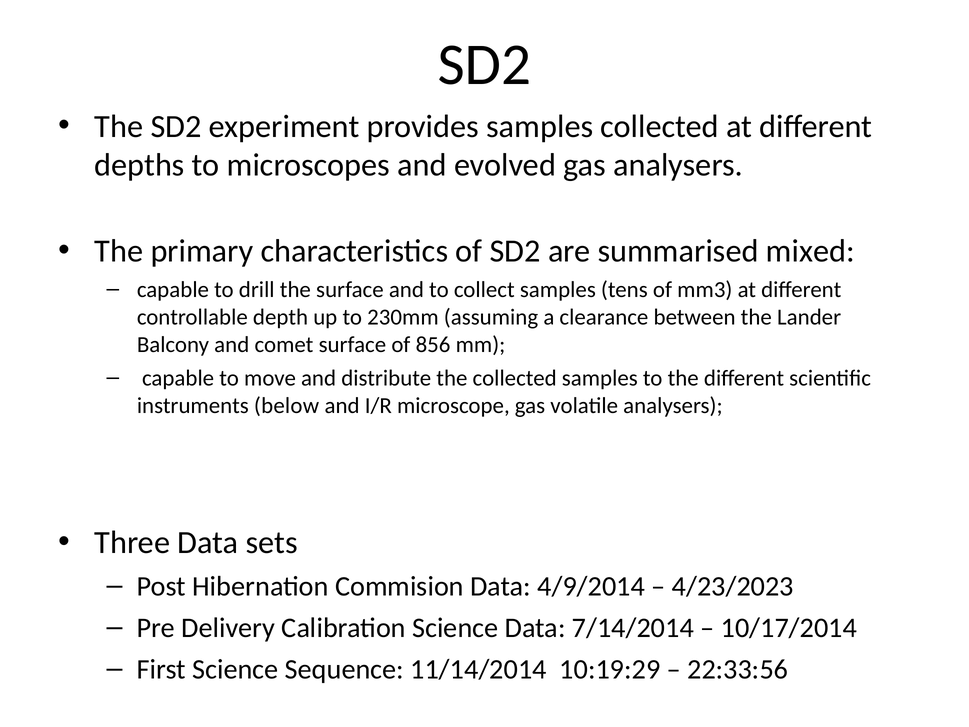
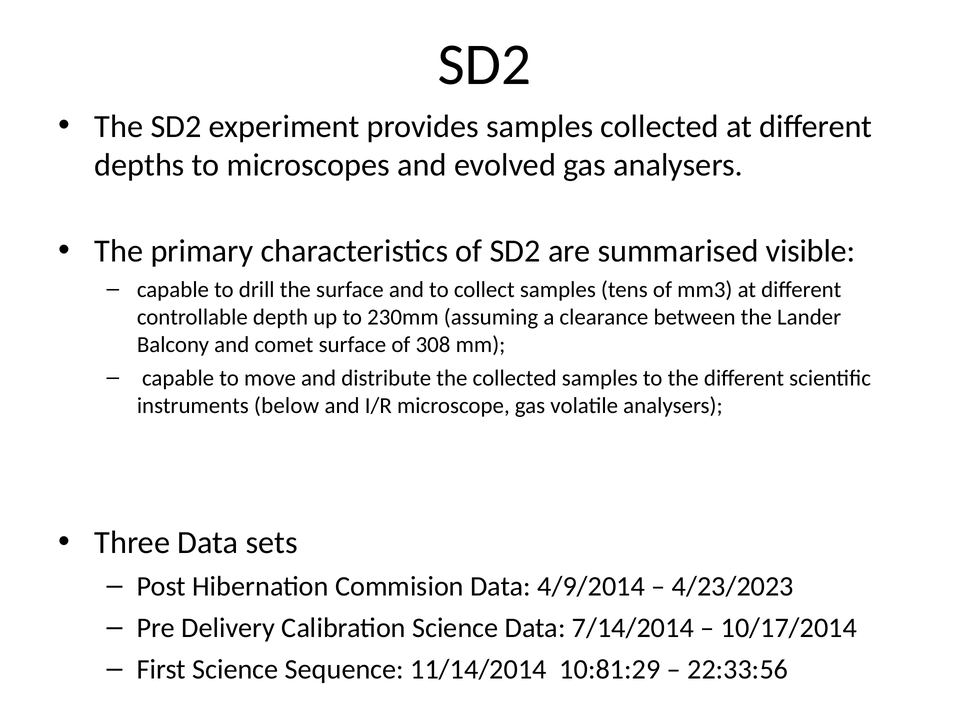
mixed: mixed -> visible (810, 251)
856: 856 -> 308 (433, 344)
10:19:29: 10:19:29 -> 10:81:29 (610, 669)
